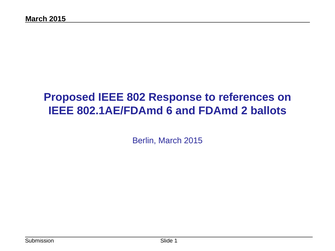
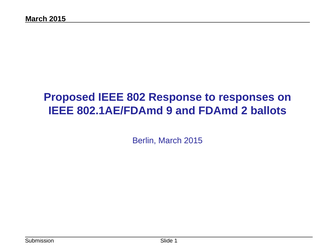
references: references -> responses (247, 97)
6: 6 -> 9 (169, 111)
